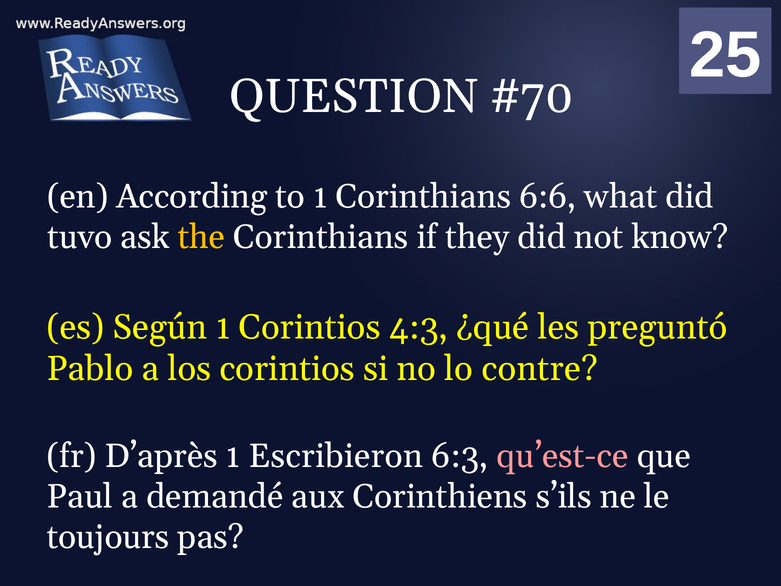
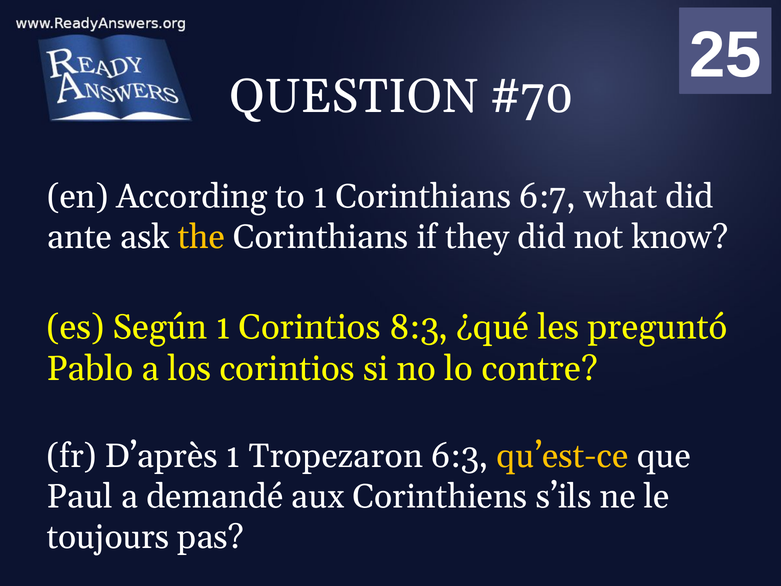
6:6: 6:6 -> 6:7 (547, 197)
tuvo: tuvo -> ante (80, 237)
4:3: 4:3 -> 8:3 (419, 327)
Escribieron: Escribieron -> Tropezaron (336, 456)
qu’est-ce colour: pink -> yellow (562, 456)
